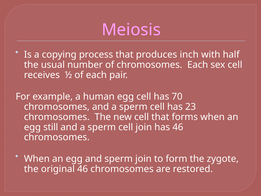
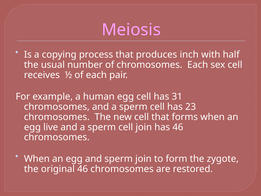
70: 70 -> 31 (177, 96)
still: still -> live (51, 127)
